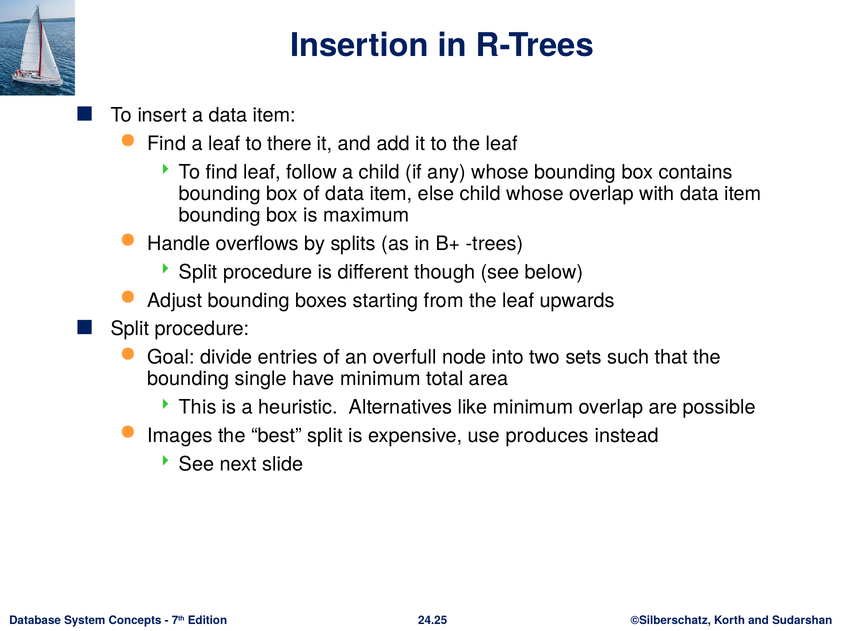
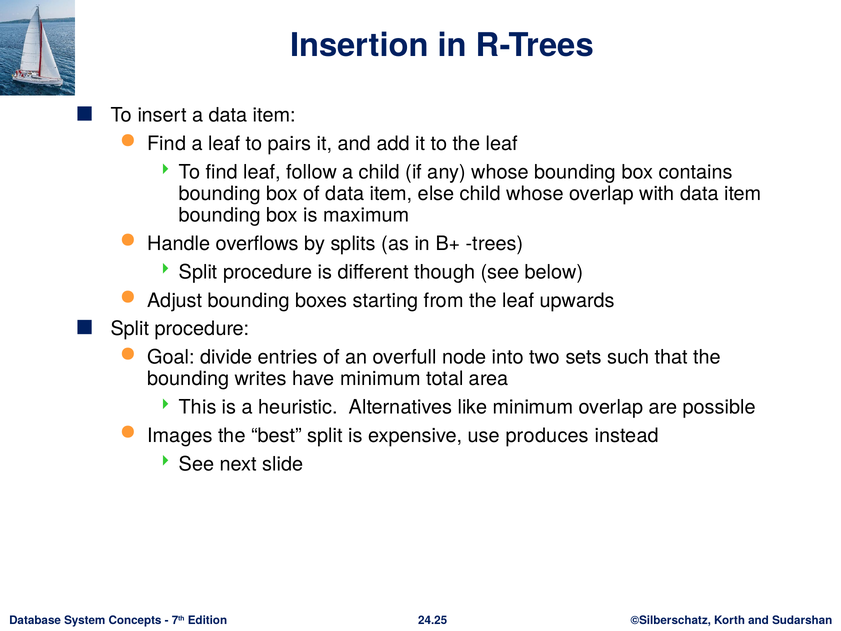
there: there -> pairs (289, 144)
single: single -> writes (261, 379)
